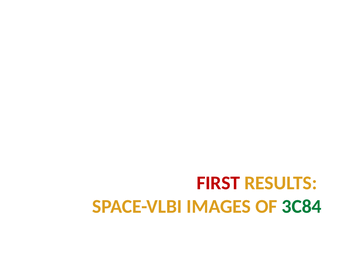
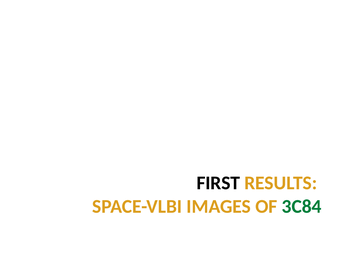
FIRST colour: red -> black (218, 183)
